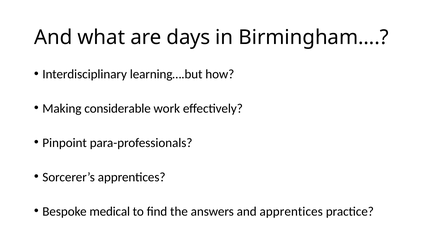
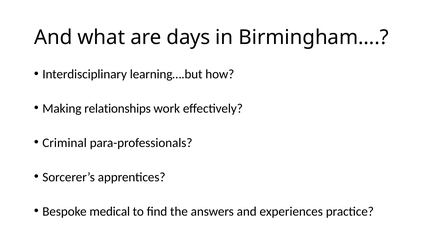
considerable: considerable -> relationships (118, 108)
Pinpoint: Pinpoint -> Criminal (65, 143)
and apprentices: apprentices -> experiences (291, 211)
